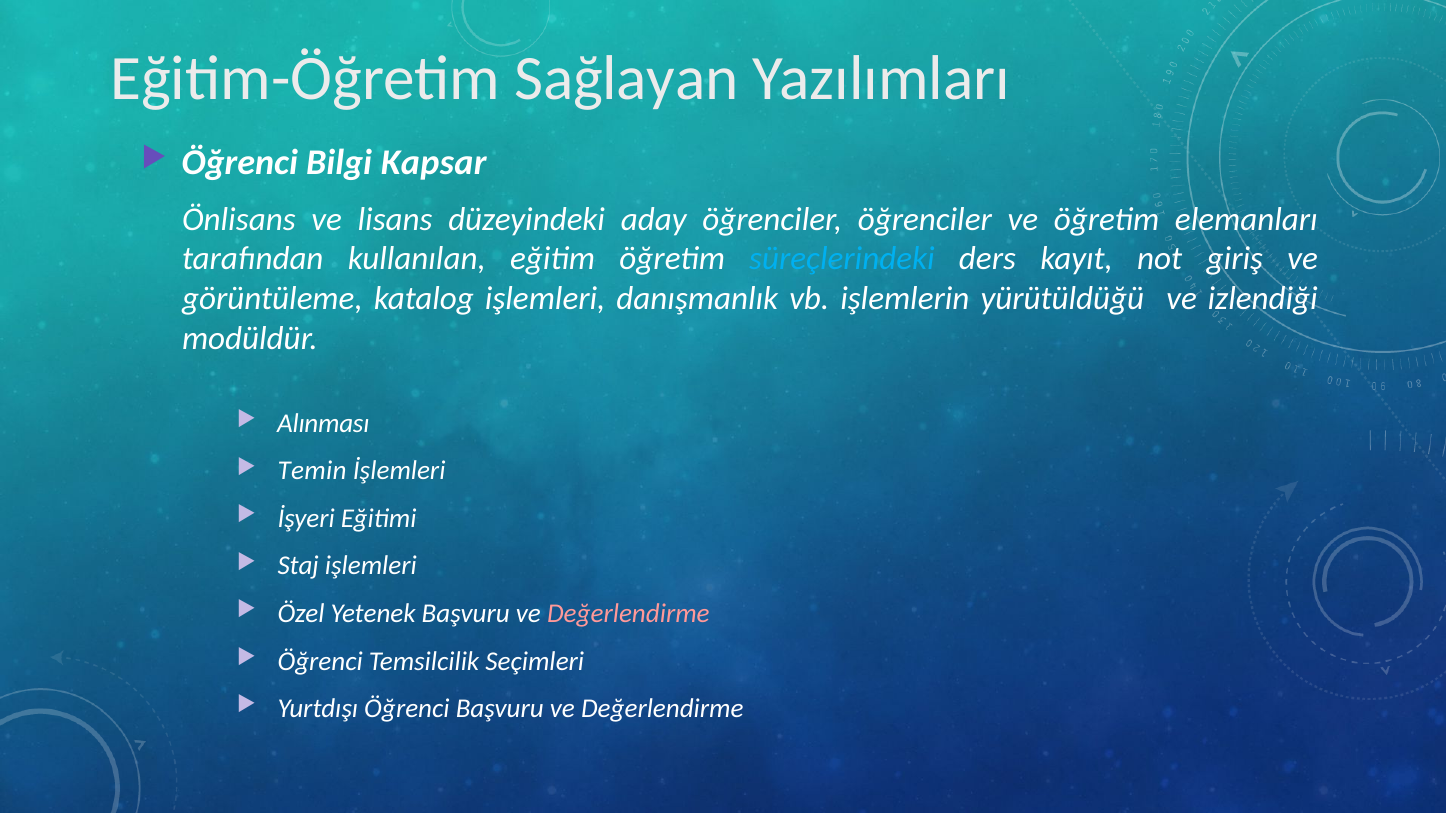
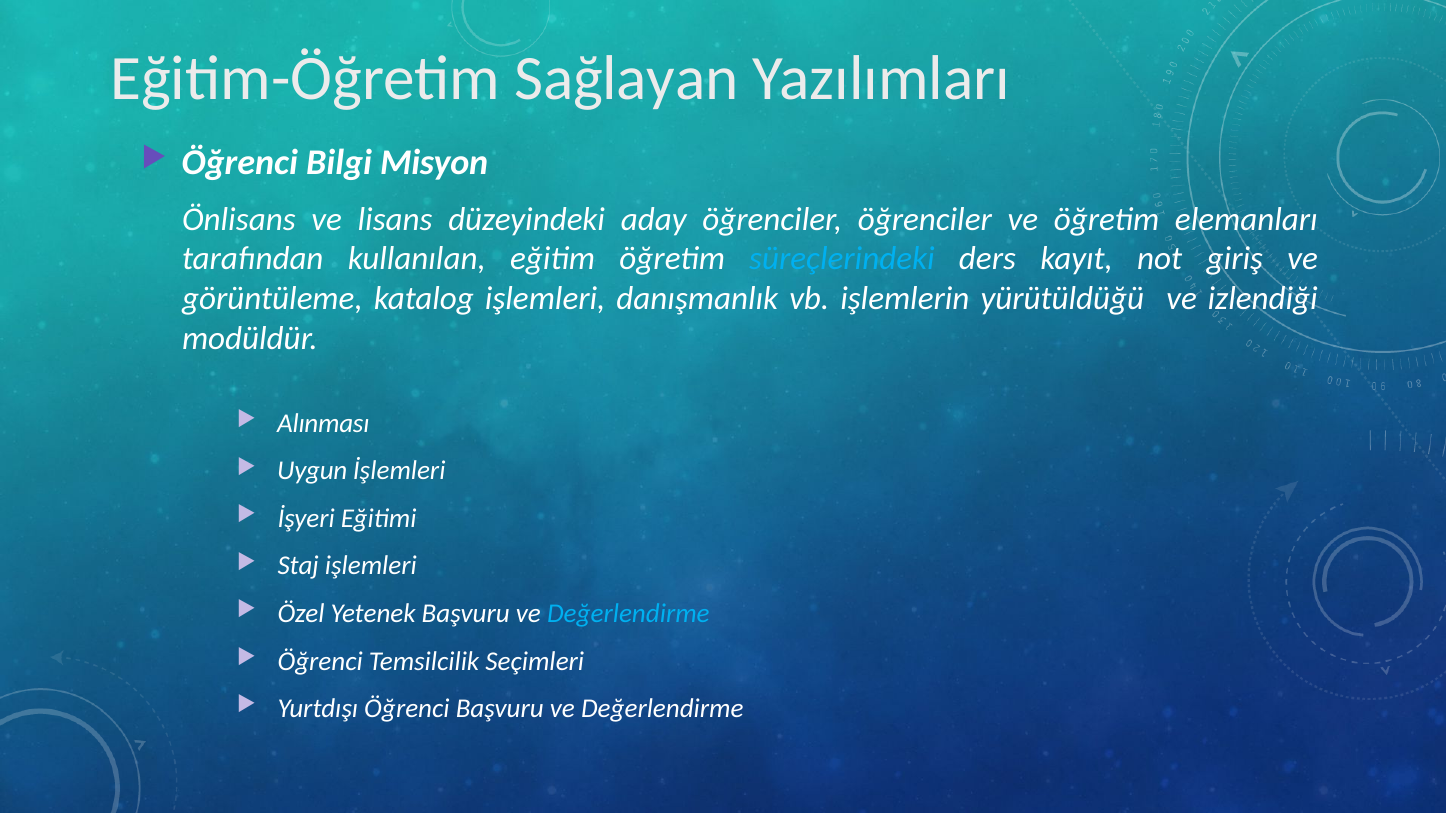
Kapsar: Kapsar -> Misyon (434, 163)
Temin: Temin -> Uygun (312, 471)
Değerlendirme colour: pink -> light blue (628, 614)
